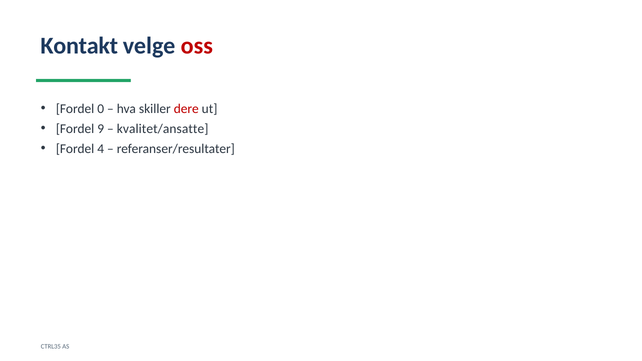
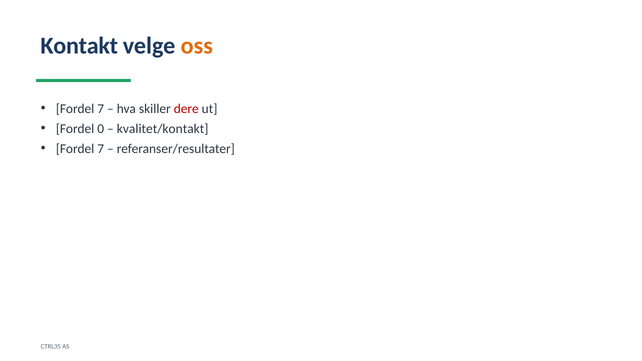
oss colour: red -> orange (197, 46)
0: 0 -> 7 (101, 109)
9: 9 -> 0 (101, 129)
kvalitet/ansatte: kvalitet/ansatte -> kvalitet/kontakt (163, 129)
4: 4 -> 7 (101, 149)
